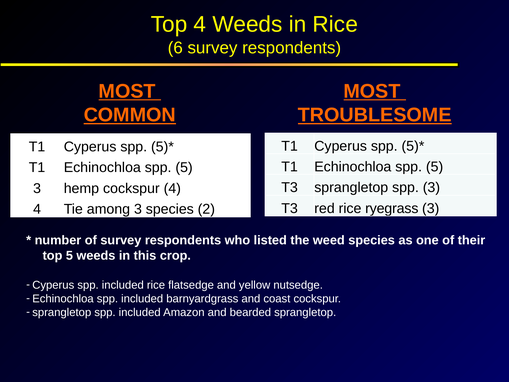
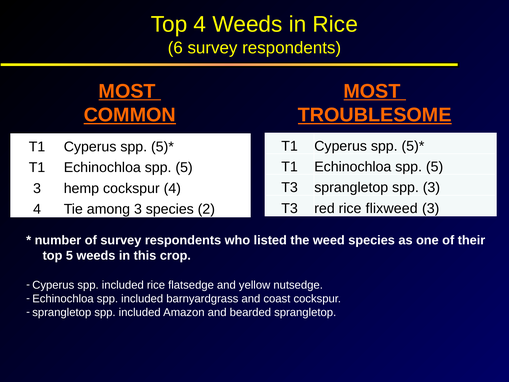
ryegrass: ryegrass -> flixweed (392, 208)
